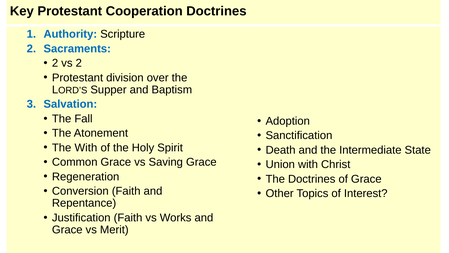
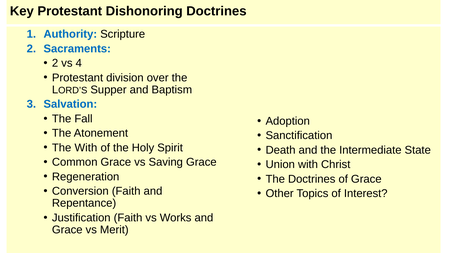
Cooperation: Cooperation -> Dishonoring (144, 11)
vs 2: 2 -> 4 (79, 63)
